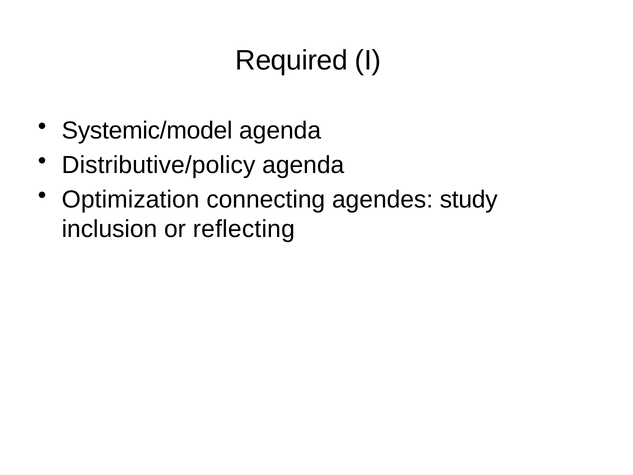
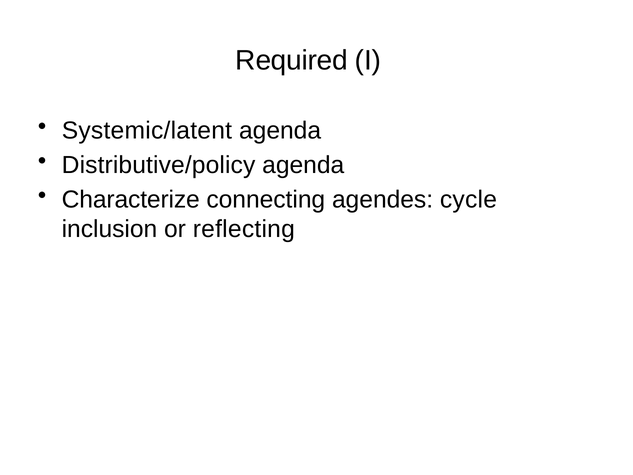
Systemic/model: Systemic/model -> Systemic/latent (147, 130)
Optimization: Optimization -> Characterize (131, 199)
study: study -> cycle (468, 199)
